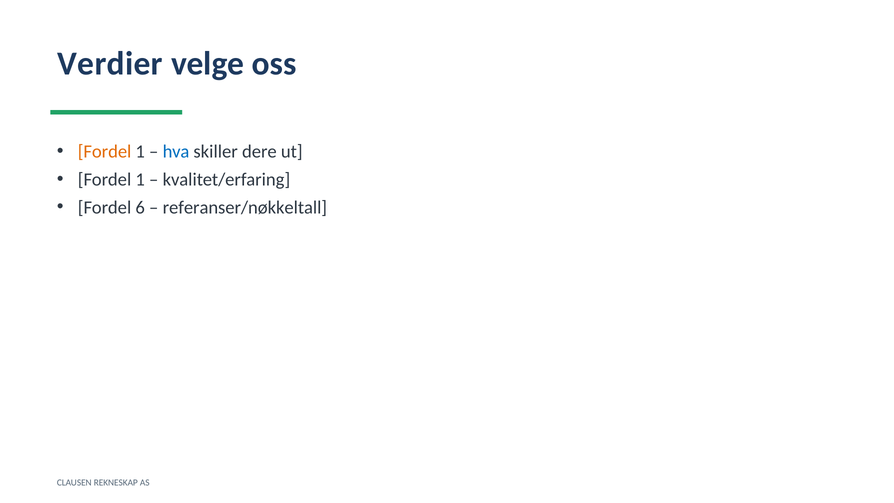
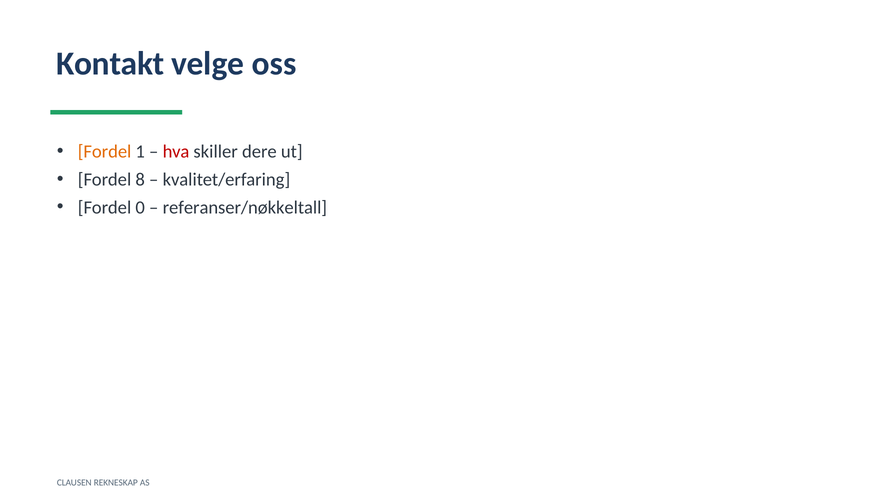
Verdier: Verdier -> Kontakt (110, 64)
hva colour: blue -> red (176, 151)
1: 1 -> 8 (140, 179)
6: 6 -> 0 (140, 207)
